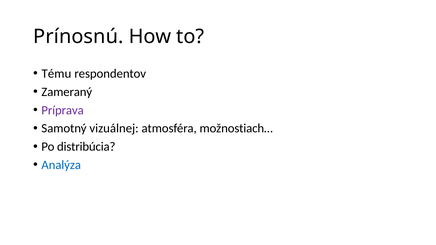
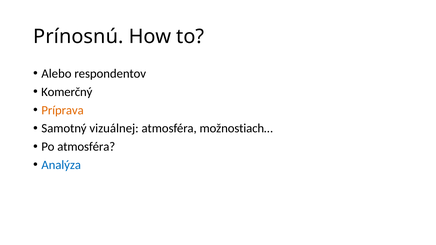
Tému: Tému -> Alebo (56, 74)
Zameraný: Zameraný -> Komerčný (67, 92)
Príprava colour: purple -> orange (63, 110)
Po distribúcia: distribúcia -> atmosféra (86, 147)
